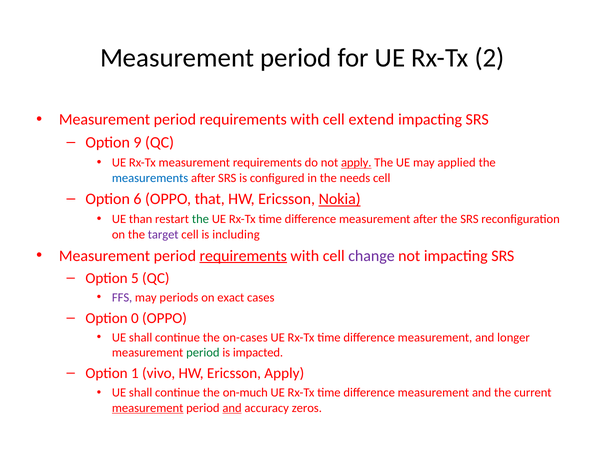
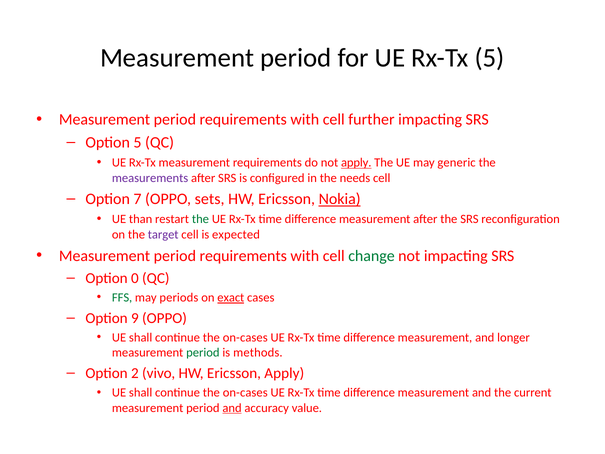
Rx-Tx 2: 2 -> 5 (490, 58)
extend: extend -> further (371, 120)
Option 9: 9 -> 5 (138, 143)
applied: applied -> generic (457, 163)
measurements colour: blue -> purple (150, 178)
6: 6 -> 7 (138, 199)
that: that -> sets (210, 199)
including: including -> expected (236, 234)
requirements underline: present -> none (243, 256)
change colour: purple -> green (371, 256)
5: 5 -> 0 (135, 278)
FFS colour: purple -> green (122, 297)
exact underline: none -> present (231, 297)
0: 0 -> 9 (135, 318)
impacted: impacted -> methods (258, 353)
1: 1 -> 2 (135, 373)
on-much: on-much -> on-cases (245, 393)
measurement underline: present -> none (148, 408)
zeros: zeros -> value (307, 408)
